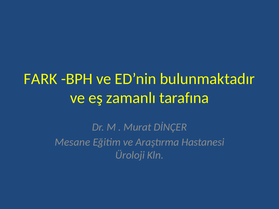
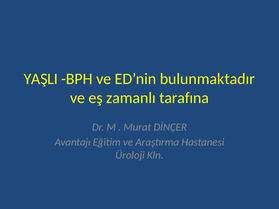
FARK: FARK -> YAŞLI (41, 79)
Mesane: Mesane -> Avantajı (73, 142)
